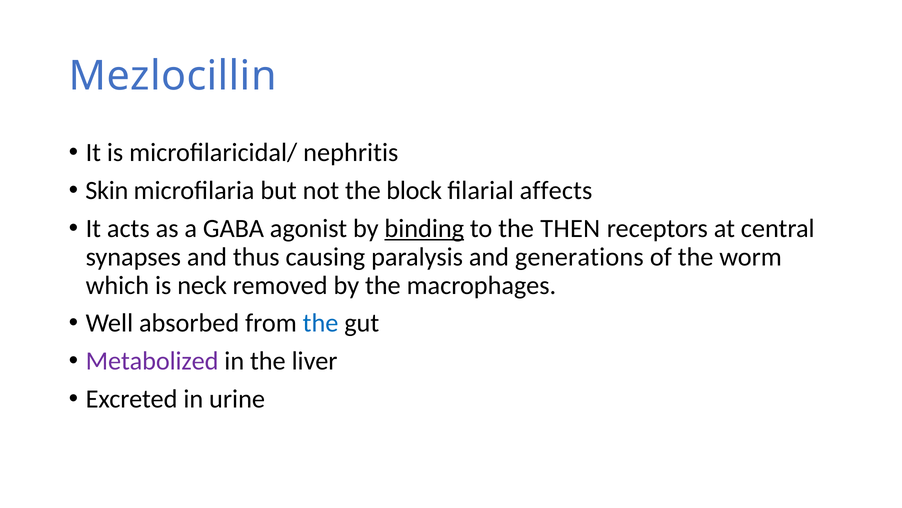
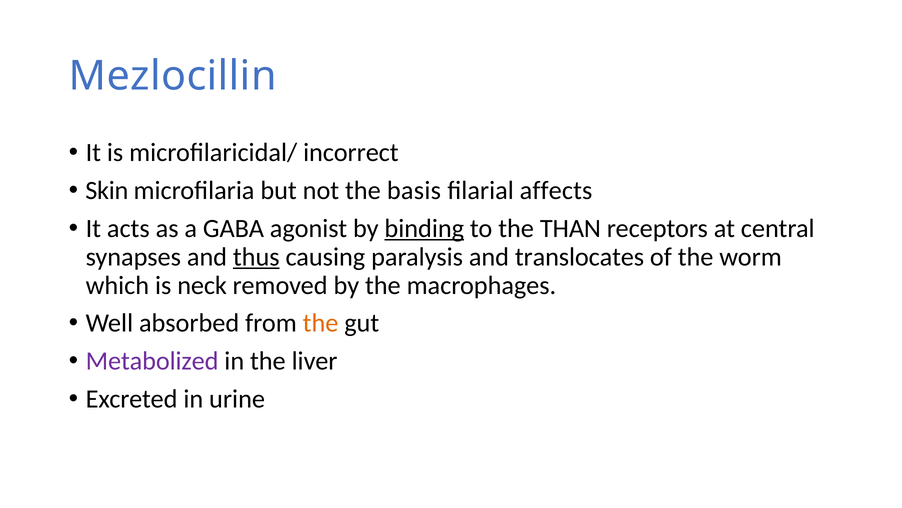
nephritis: nephritis -> incorrect (351, 153)
block: block -> basis (414, 190)
THEN: THEN -> THAN (570, 228)
thus underline: none -> present (256, 257)
generations: generations -> translocates (580, 257)
the colour: blue -> orange (321, 323)
